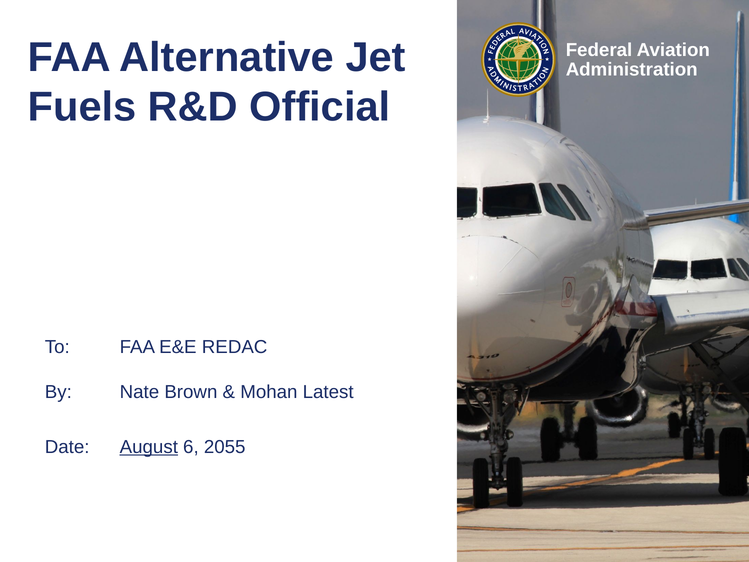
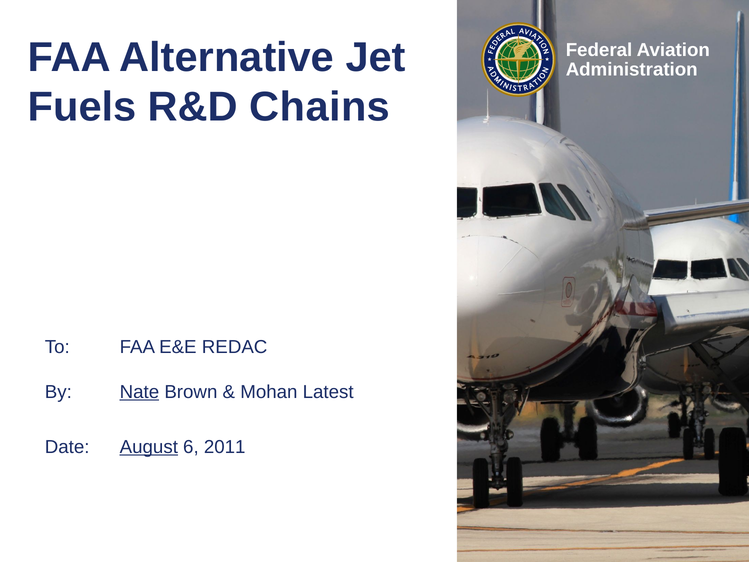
Official: Official -> Chains (320, 107)
Nate underline: none -> present (139, 392)
2055: 2055 -> 2011 (225, 447)
